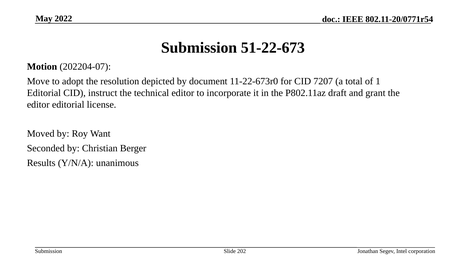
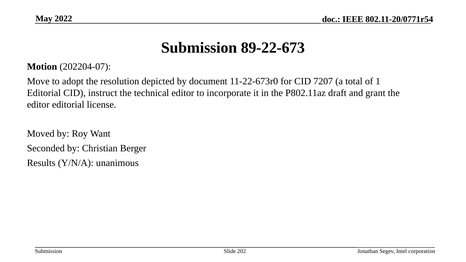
51-22-673: 51-22-673 -> 89-22-673 (273, 48)
